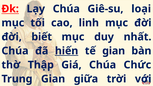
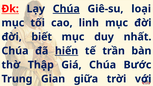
Chúa underline: none -> present (66, 9)
tế gian: gian -> trần (114, 51)
Chức: Chức -> Bước (137, 65)
